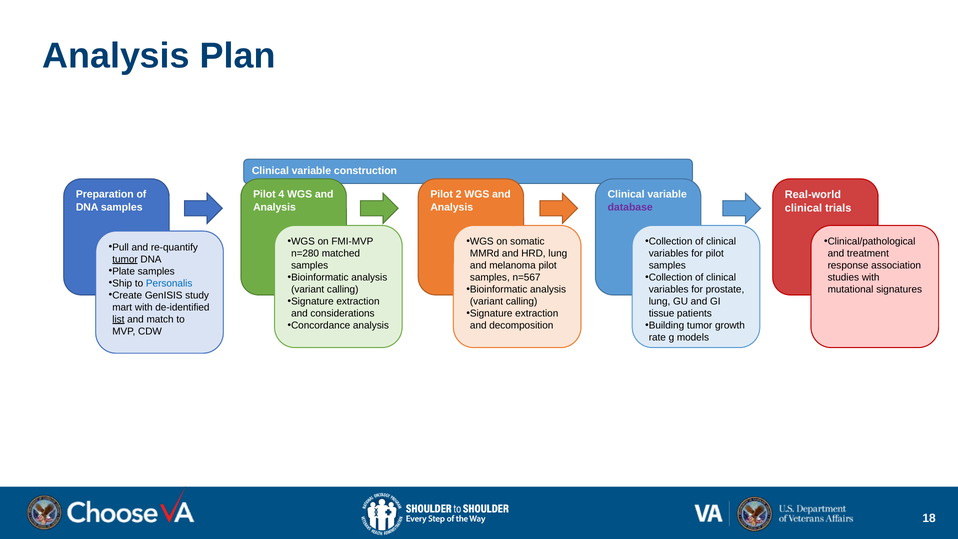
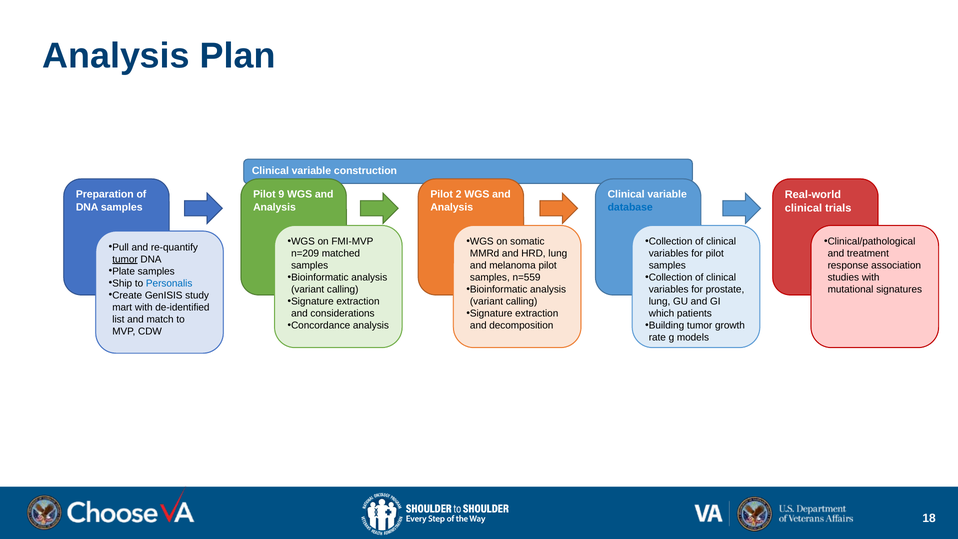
4: 4 -> 9 (281, 194)
database colour: purple -> blue (630, 207)
n=280: n=280 -> n=209 (305, 254)
n=567: n=567 -> n=559 (526, 278)
tissue: tissue -> which (662, 314)
list underline: present -> none (118, 319)
